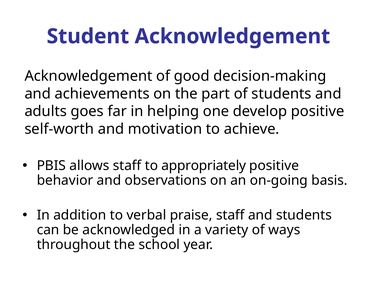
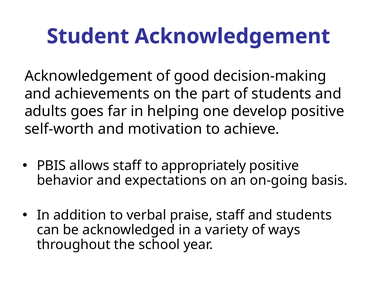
observations: observations -> expectations (166, 180)
